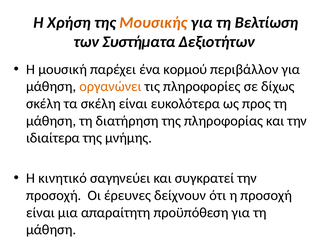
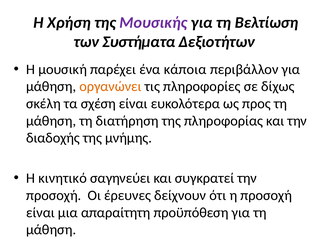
Μουσικής colour: orange -> purple (153, 22)
κορμού: κορμού -> κάποια (185, 69)
τα σκέλη: σκέλη -> σχέση (98, 104)
ιδιαίτερα: ιδιαίτερα -> διαδοχής (53, 138)
